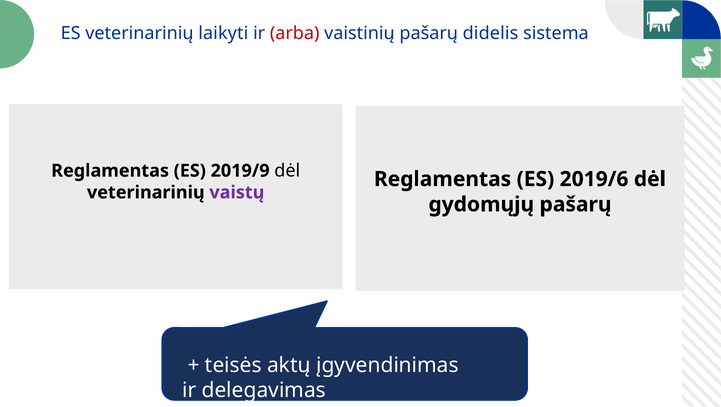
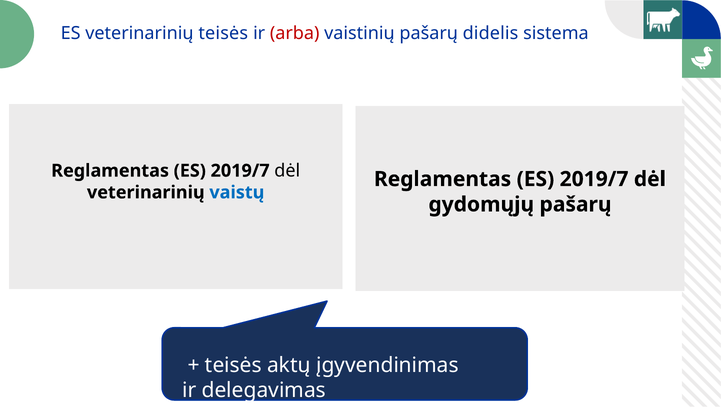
veterinarinių laikyti: laikyti -> teisės (223, 33)
2019/9: 2019/9 -> 2019/7 (240, 170)
2019/6: 2019/6 -> 2019/7 (594, 179)
vaistų colour: purple -> blue (237, 192)
